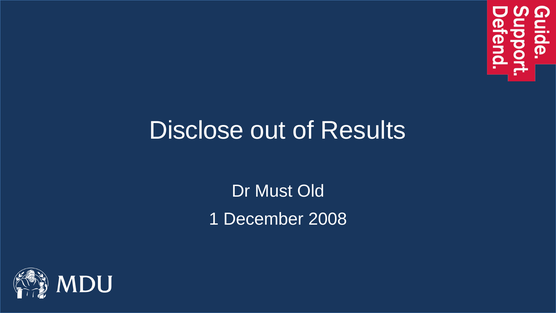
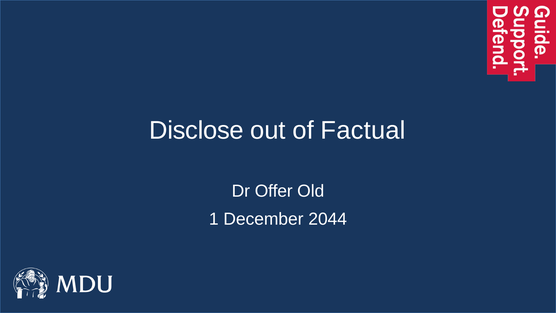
Results: Results -> Factual (363, 130)
Must: Must -> Offer (274, 191)
2008: 2008 -> 2044 (328, 219)
